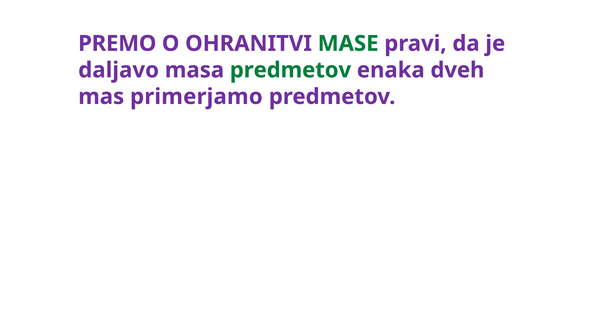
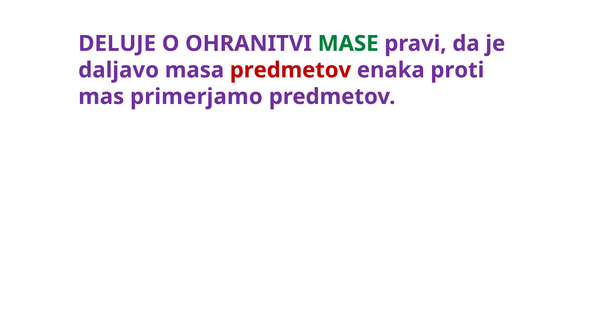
PREMO: PREMO -> DELUJE (117, 44)
predmetov colour: green -> red (291, 70)
dveh: dveh -> proti (457, 70)
